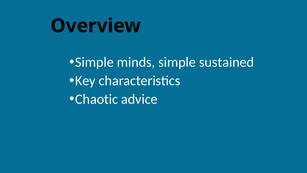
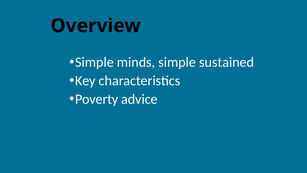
Chaotic: Chaotic -> Poverty (97, 99)
